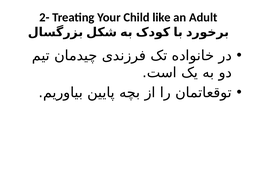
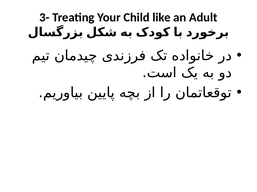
2-: 2- -> 3- (44, 17)
